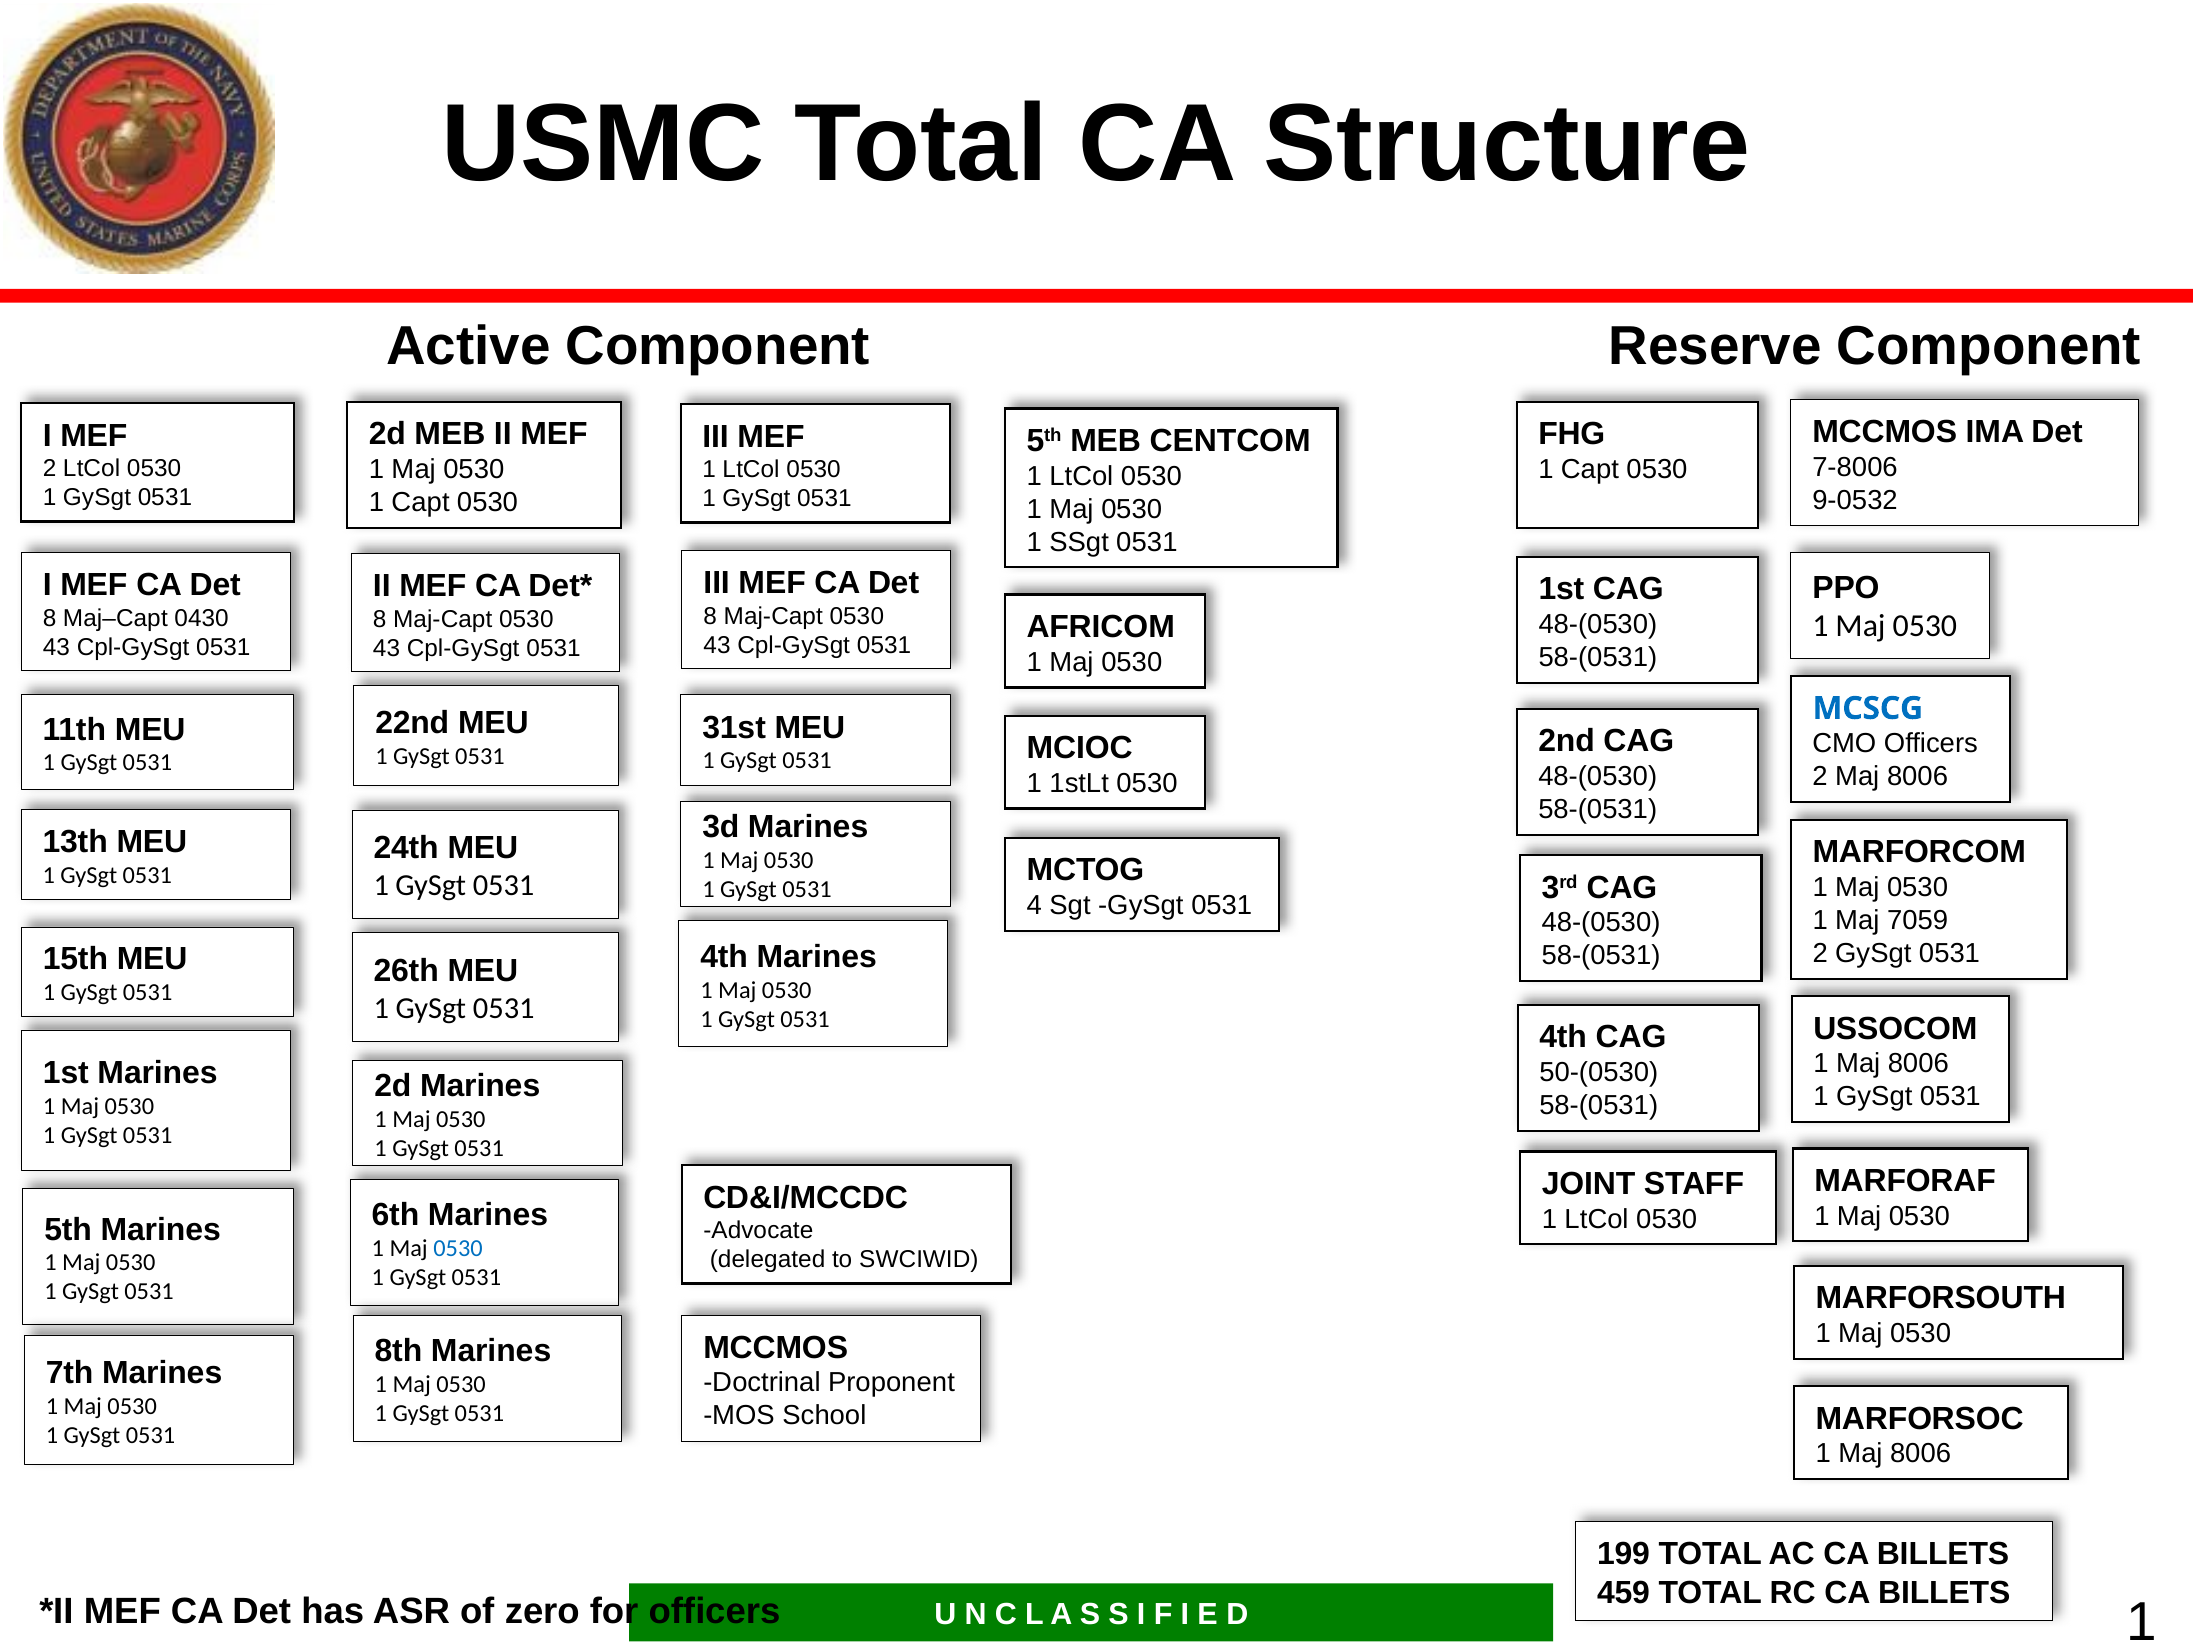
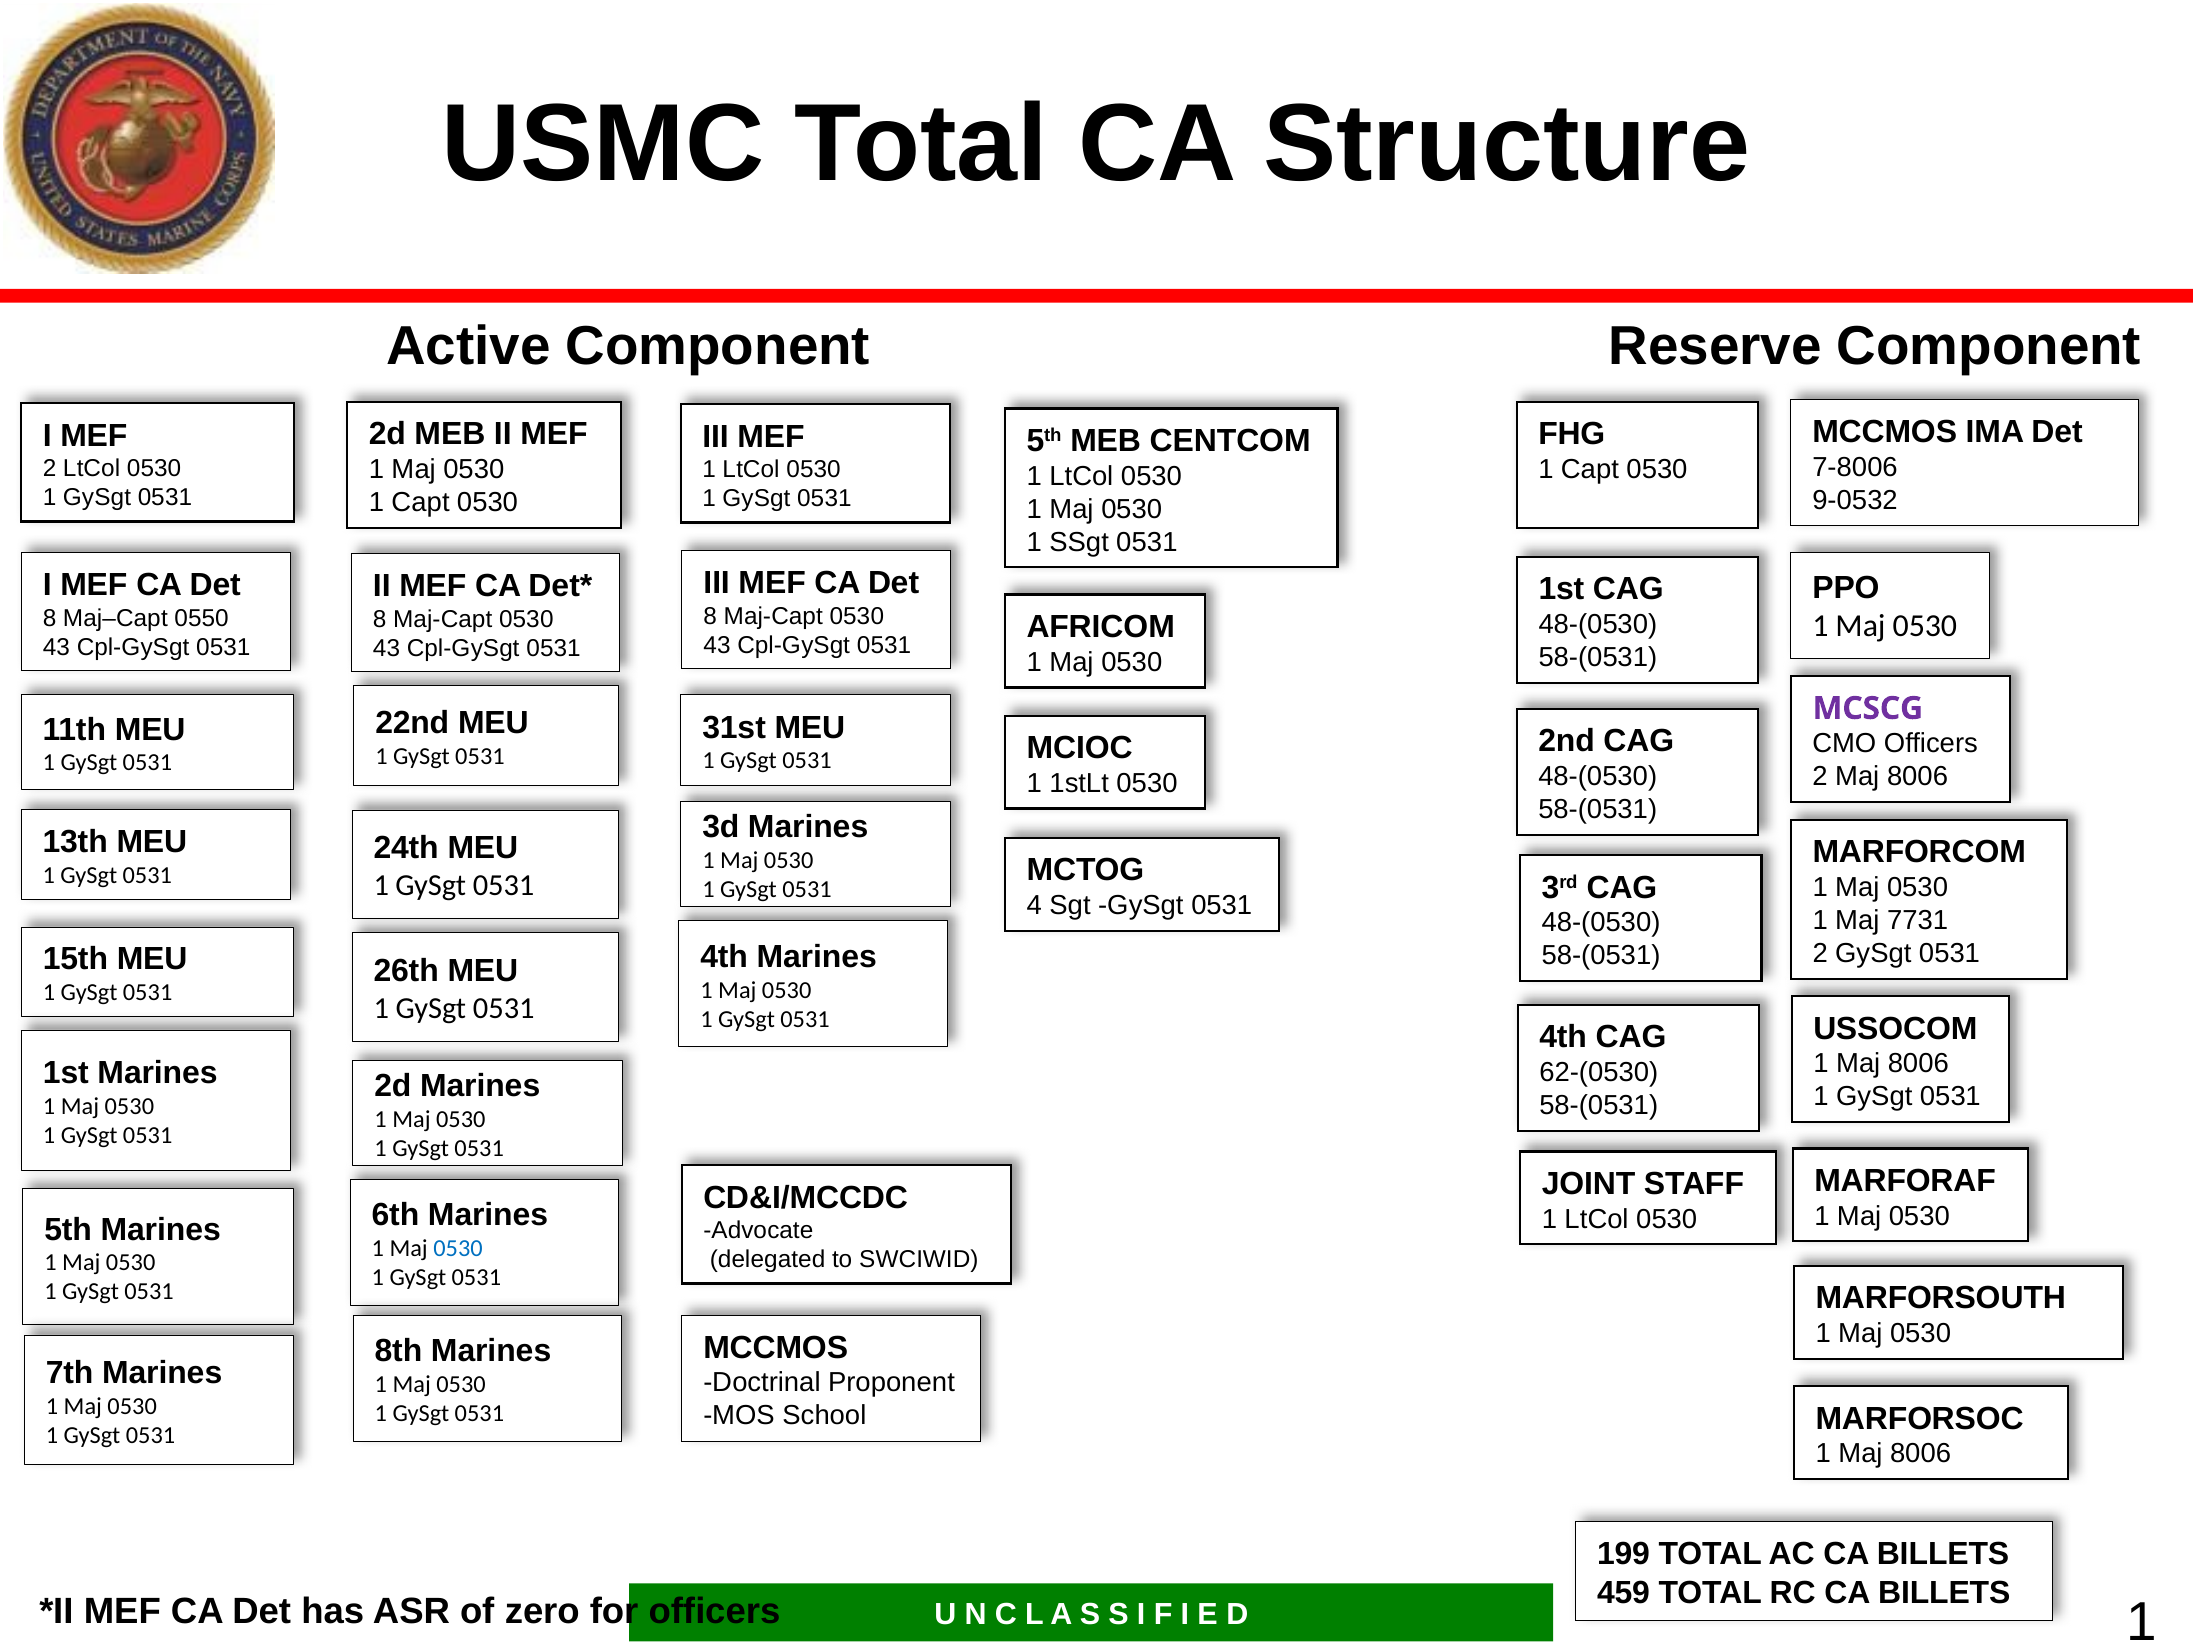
0430: 0430 -> 0550 (202, 618)
MCSCG colour: blue -> purple (1868, 708)
7059: 7059 -> 7731 (1918, 921)
50-(0530: 50-(0530 -> 62-(0530 (1599, 1073)
